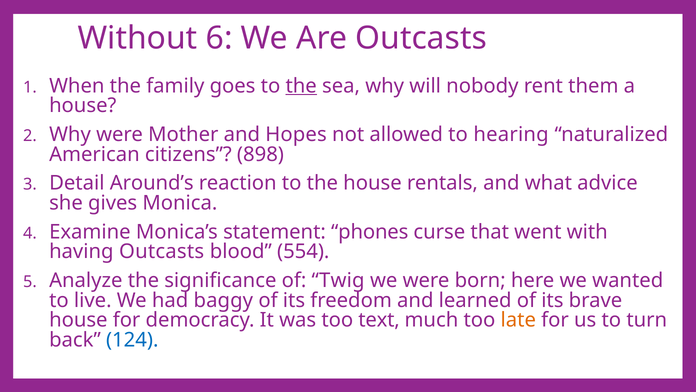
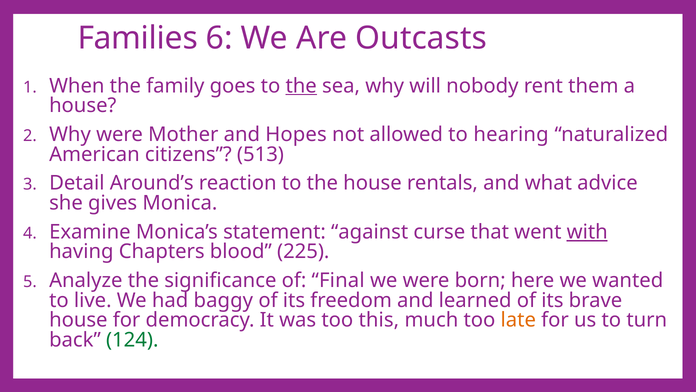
Without: Without -> Families (138, 38)
898: 898 -> 513 (260, 154)
phones: phones -> against (370, 232)
with underline: none -> present (587, 232)
having Outcasts: Outcasts -> Chapters (162, 251)
554: 554 -> 225 (303, 251)
Twig: Twig -> Final (338, 280)
text: text -> this (379, 320)
124 colour: blue -> green (132, 339)
